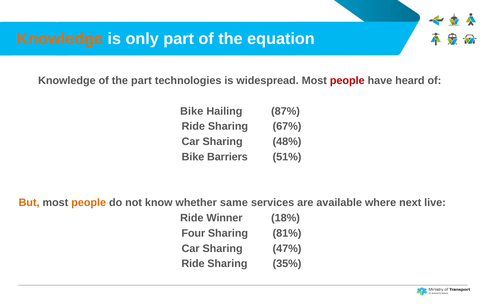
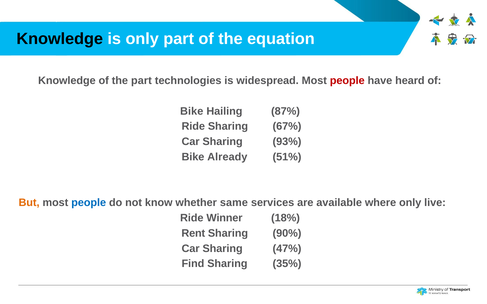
Knowledge colour: orange -> black (60, 39)
48%: 48% -> 93% (287, 142)
Barriers: Barriers -> Already (227, 157)
people colour: orange -> blue (89, 203)
where next: next -> only (410, 203)
Four: Four -> Rent (193, 234)
81%: 81% -> 90% (287, 234)
Ride: Ride -> Find (193, 264)
